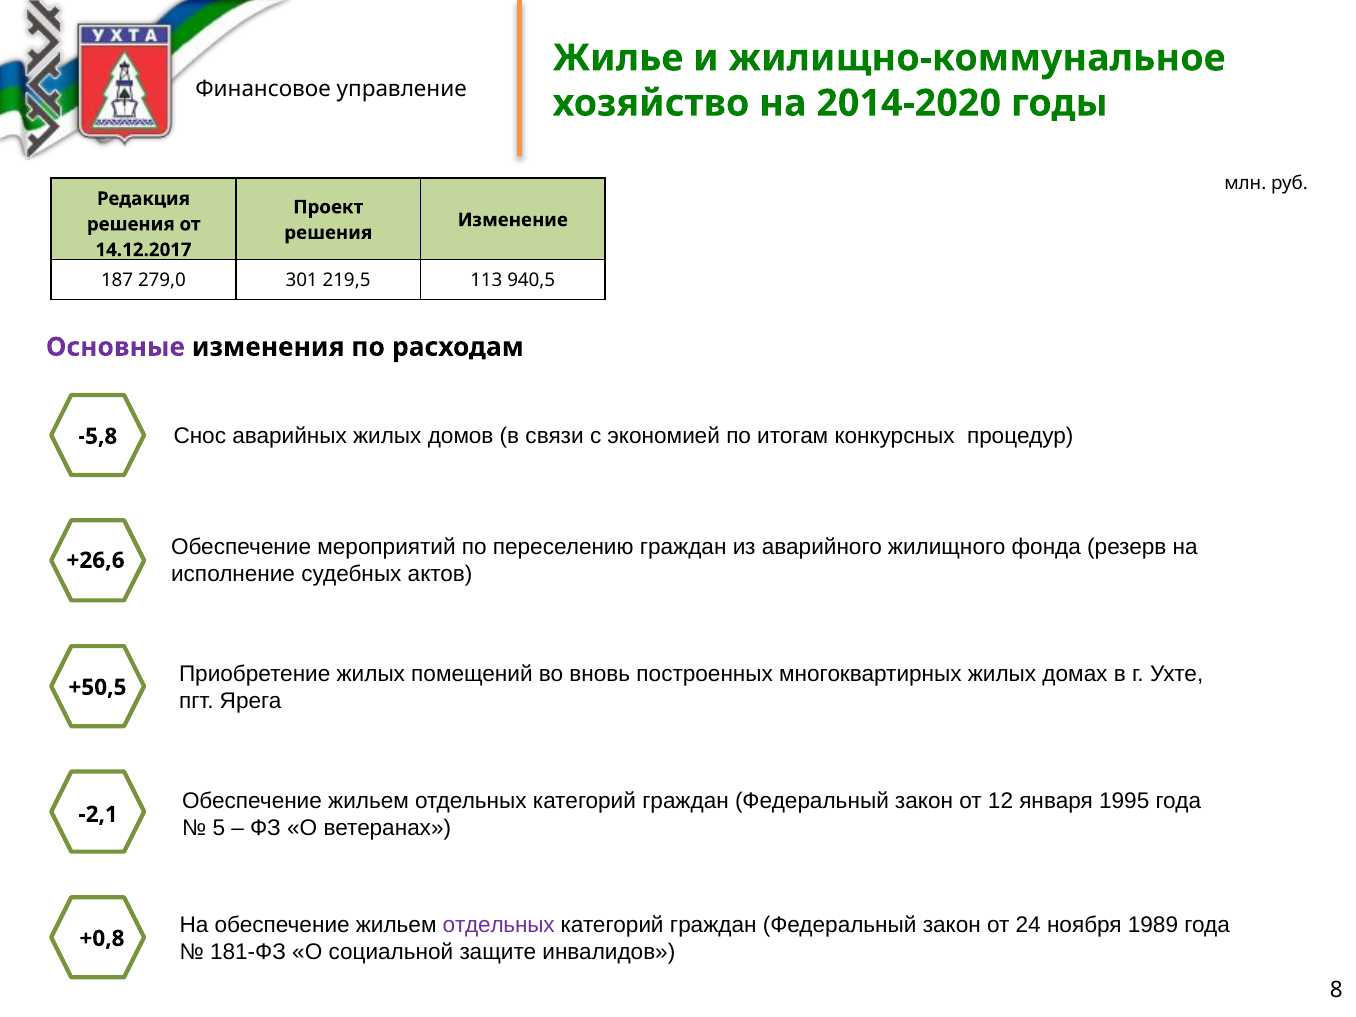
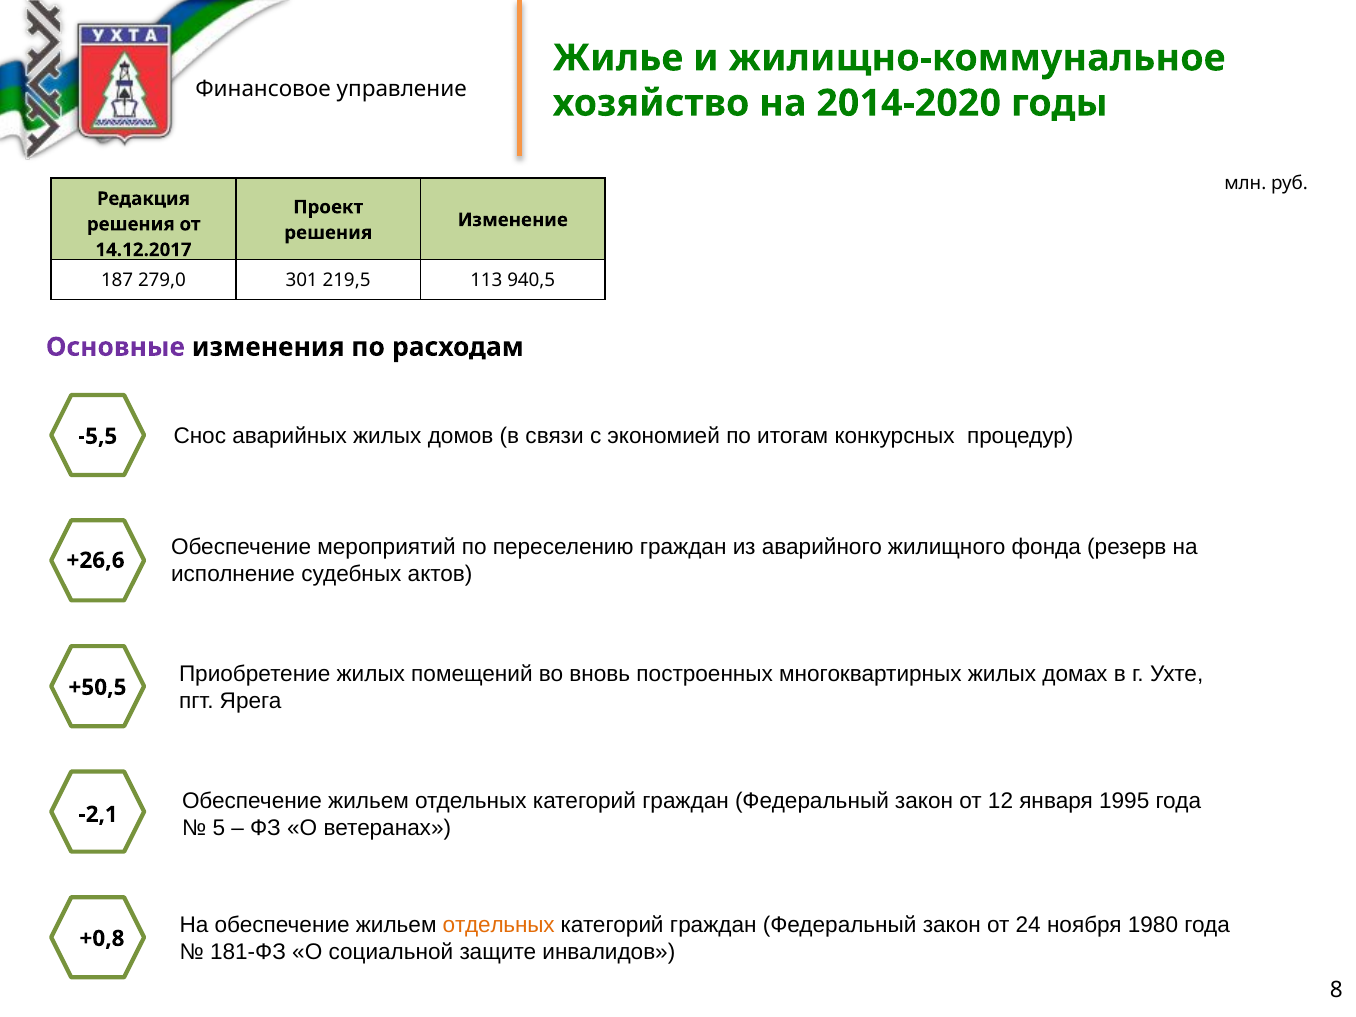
-5,8: -5,8 -> -5,5 (98, 436)
отдельных colour: purple -> orange (499, 925)
1989: 1989 -> 1980 (1153, 925)
